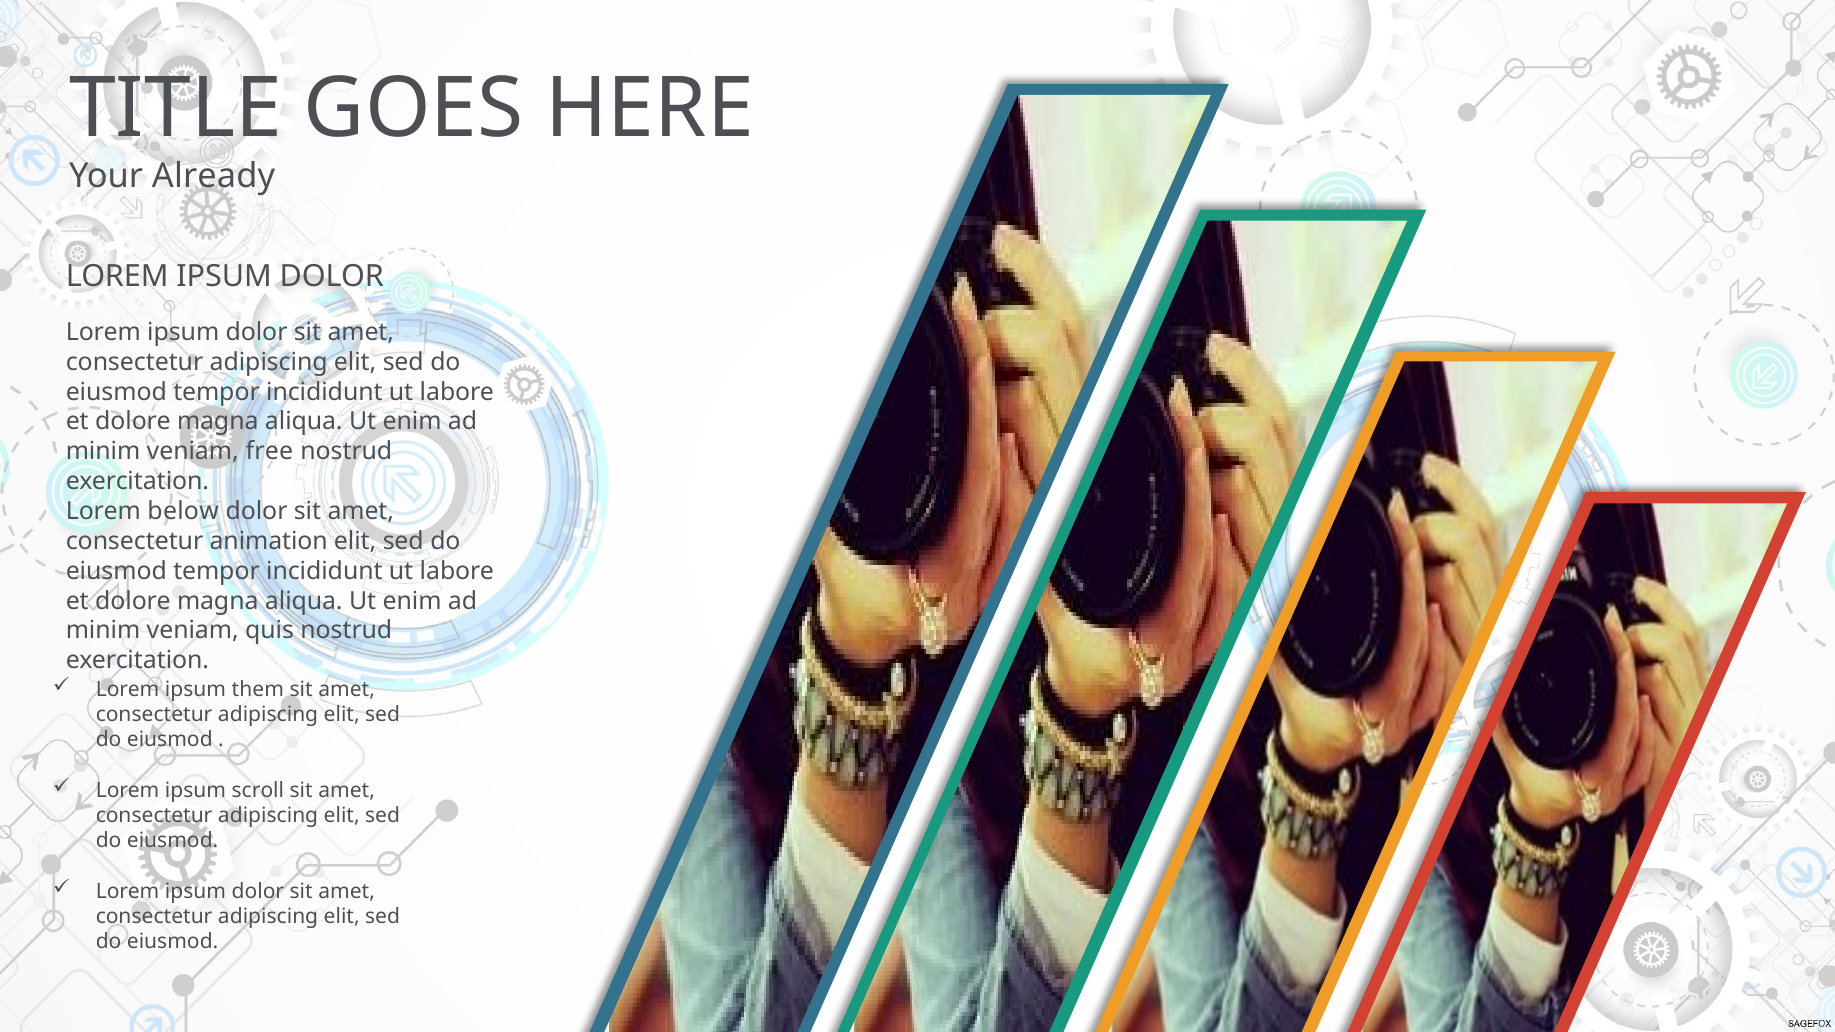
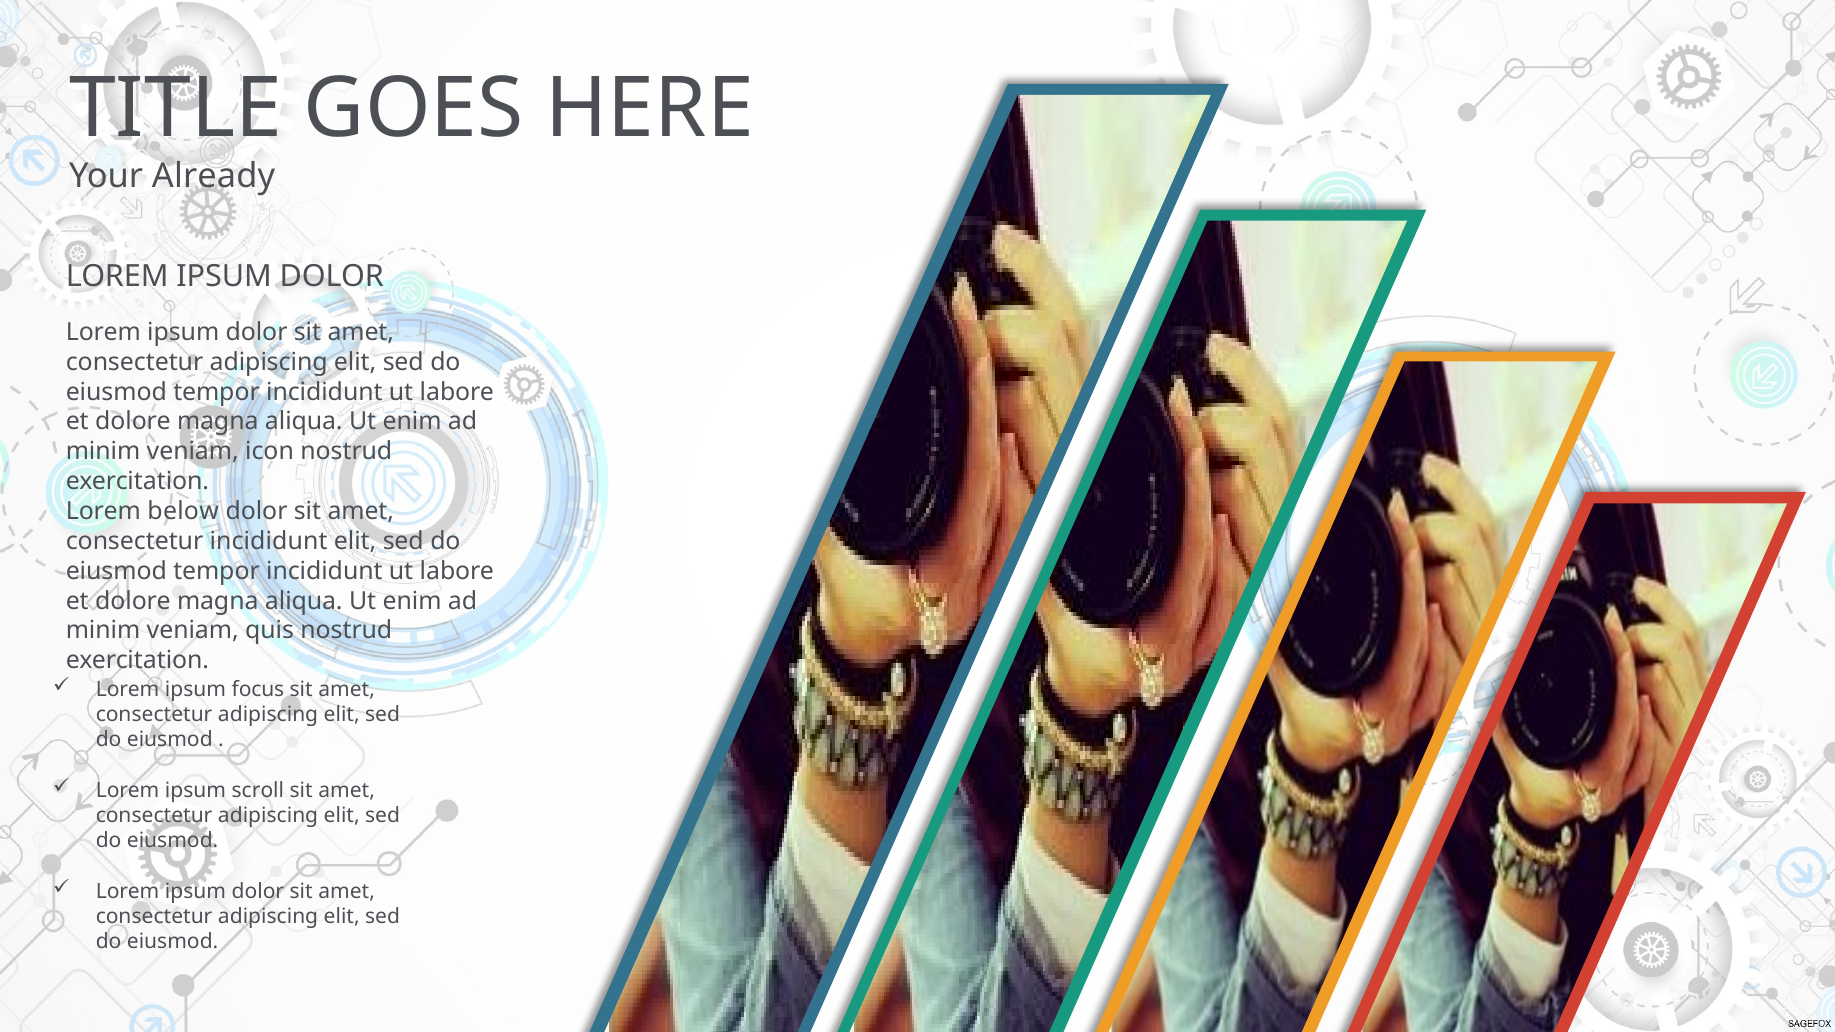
free: free -> icon (269, 452)
consectetur animation: animation -> incididunt (269, 541)
them: them -> focus (258, 690)
